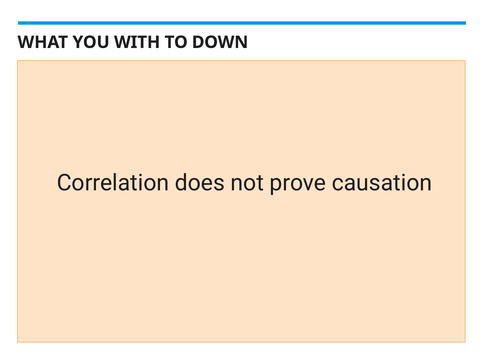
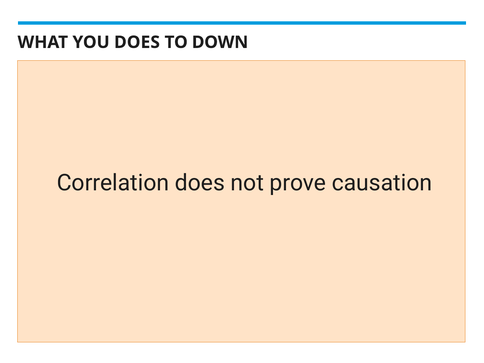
YOU WITH: WITH -> DOES (137, 42)
